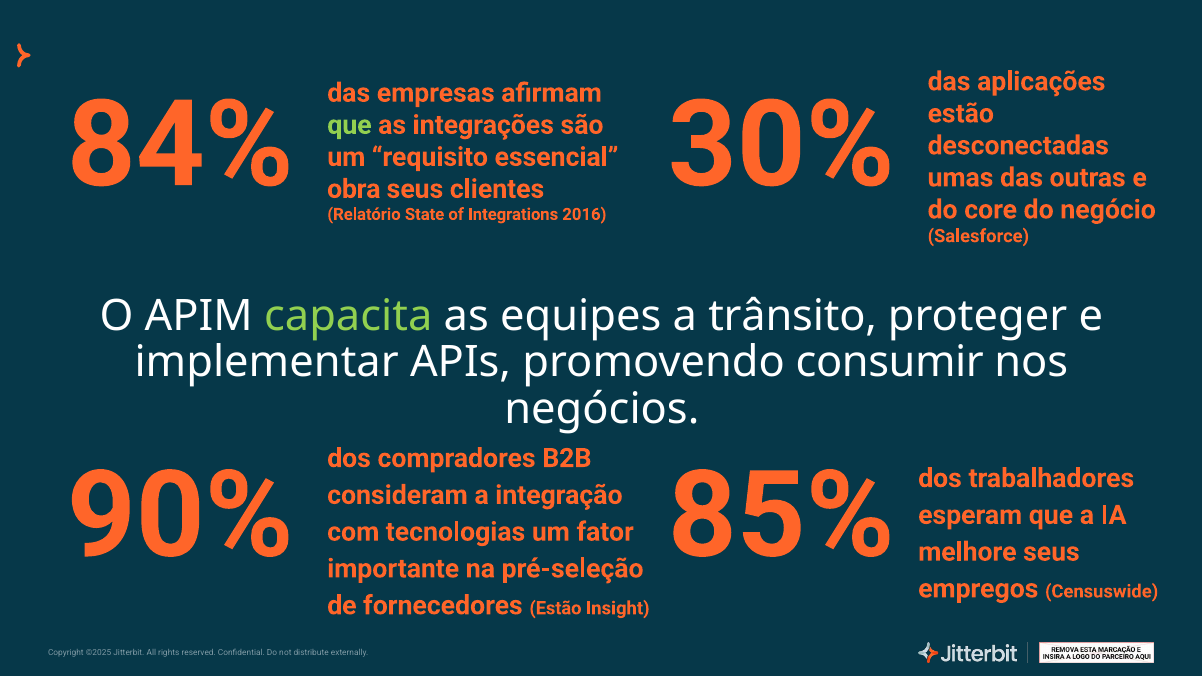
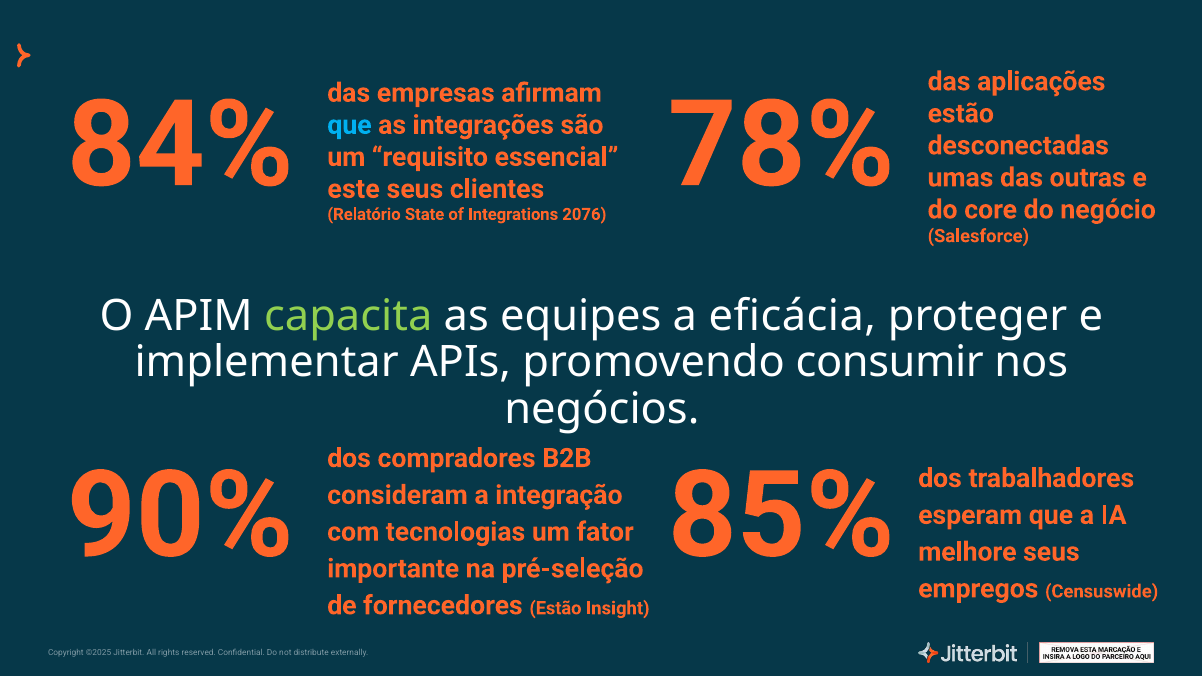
30%: 30% -> 78% (781, 146)
que colour: light green -> light blue (349, 125)
obra: obra -> este (354, 189)
2016: 2016 -> 2076 (584, 214)
trânsito: trânsito -> eficácia (792, 316)
